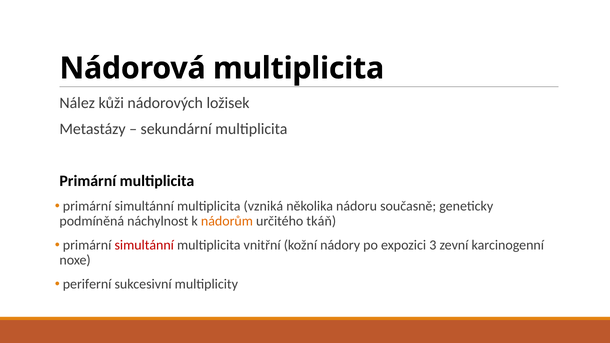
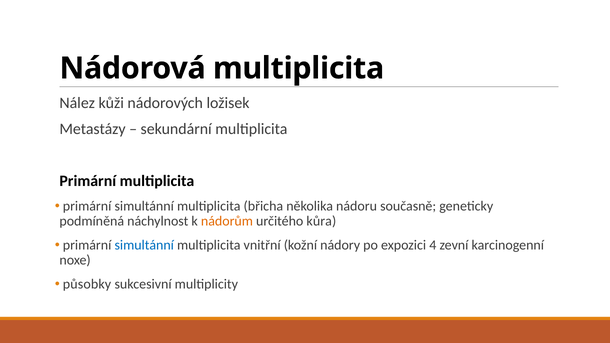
vzniká: vzniká -> břicha (263, 206)
tkáň: tkáň -> kůra (321, 221)
simultánní colour: red -> blue (144, 245)
3: 3 -> 4 (433, 245)
periferní: periferní -> působky (87, 284)
